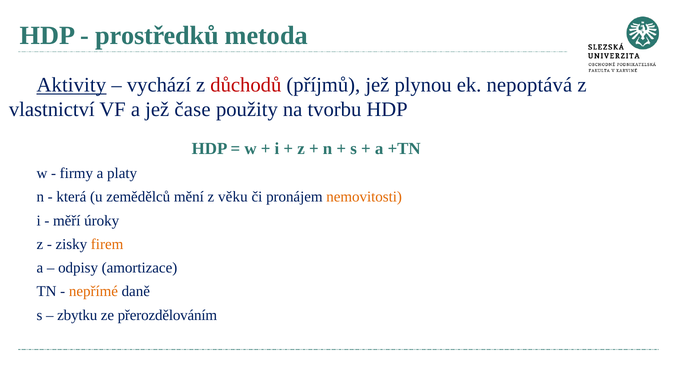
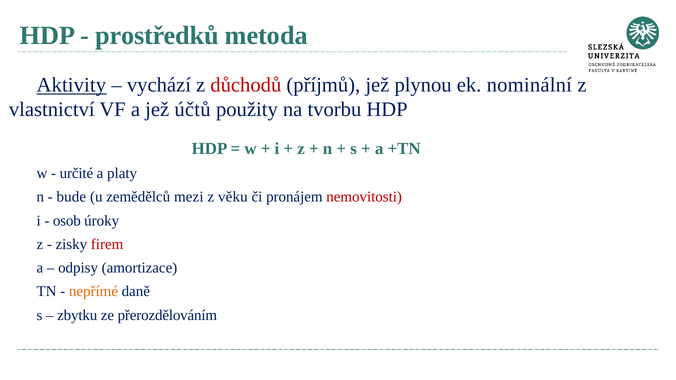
nepoptává: nepoptává -> nominální (529, 85)
čase: čase -> účtů (193, 110)
firmy: firmy -> určité (76, 173)
která: která -> bude (71, 197)
mění: mění -> mezi (189, 197)
nemovitosti colour: orange -> red (364, 197)
měří: měří -> osob (67, 221)
firem colour: orange -> red (107, 244)
